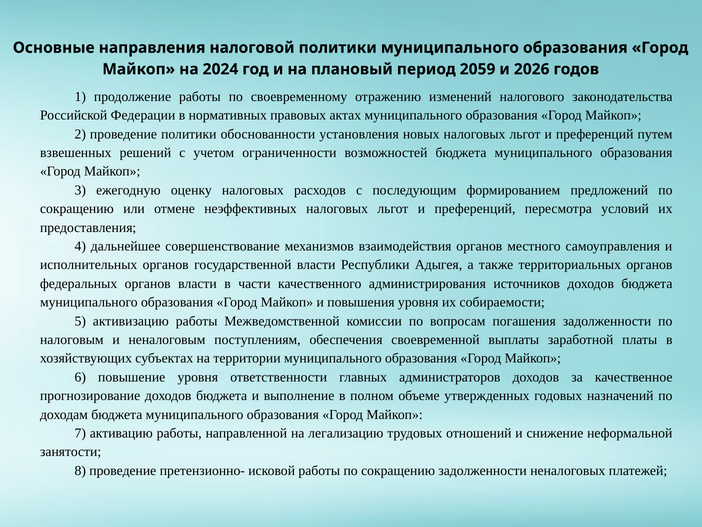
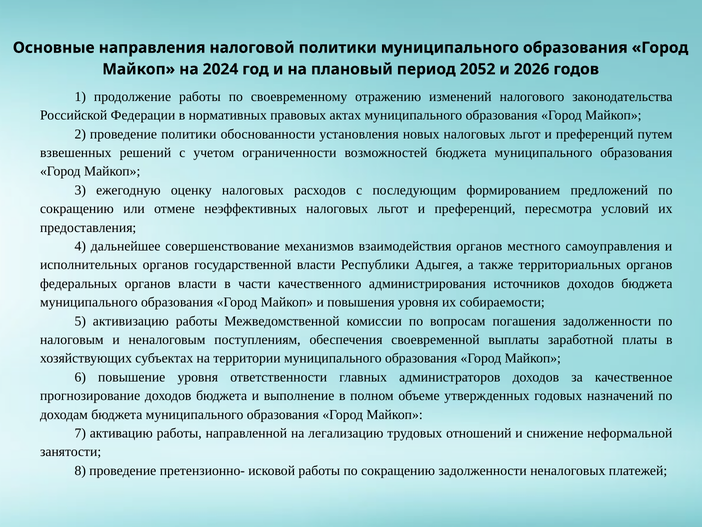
2059: 2059 -> 2052 (478, 69)
